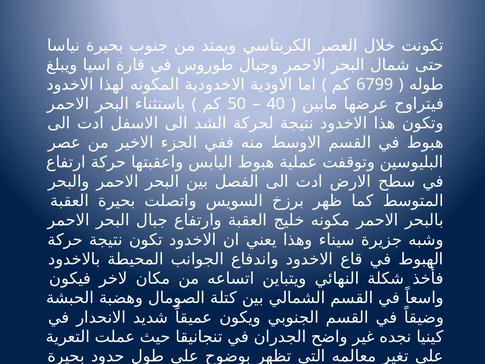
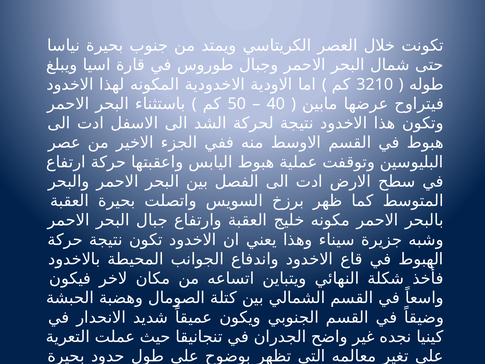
6799: 6799 -> 3210 (375, 84)
